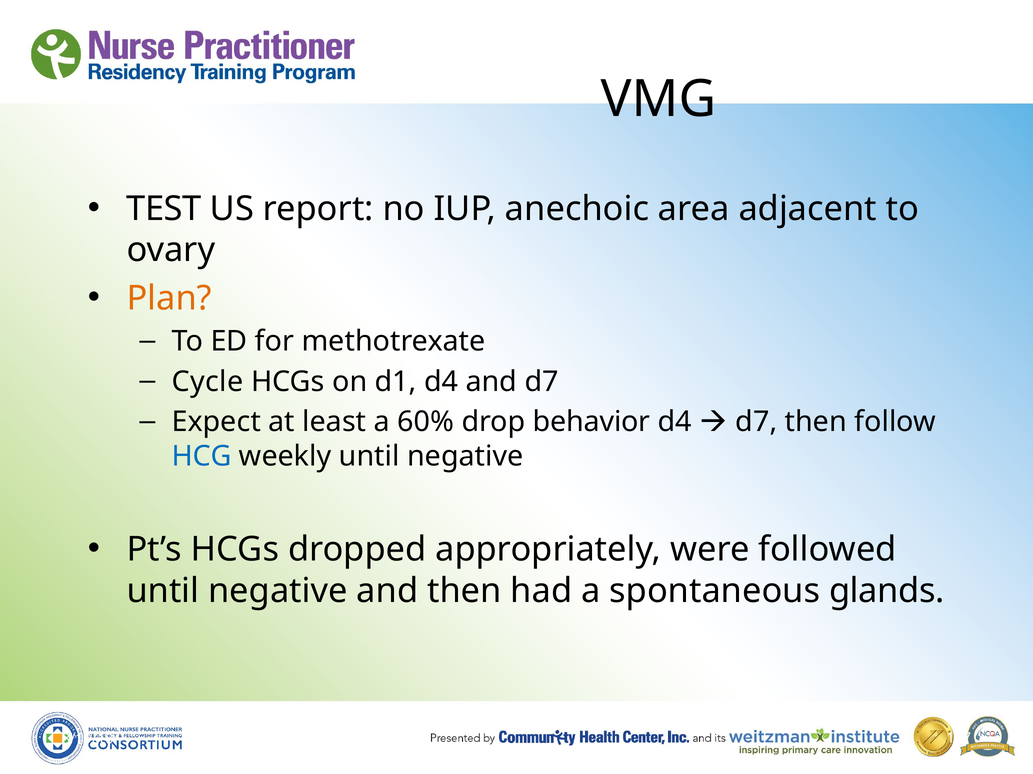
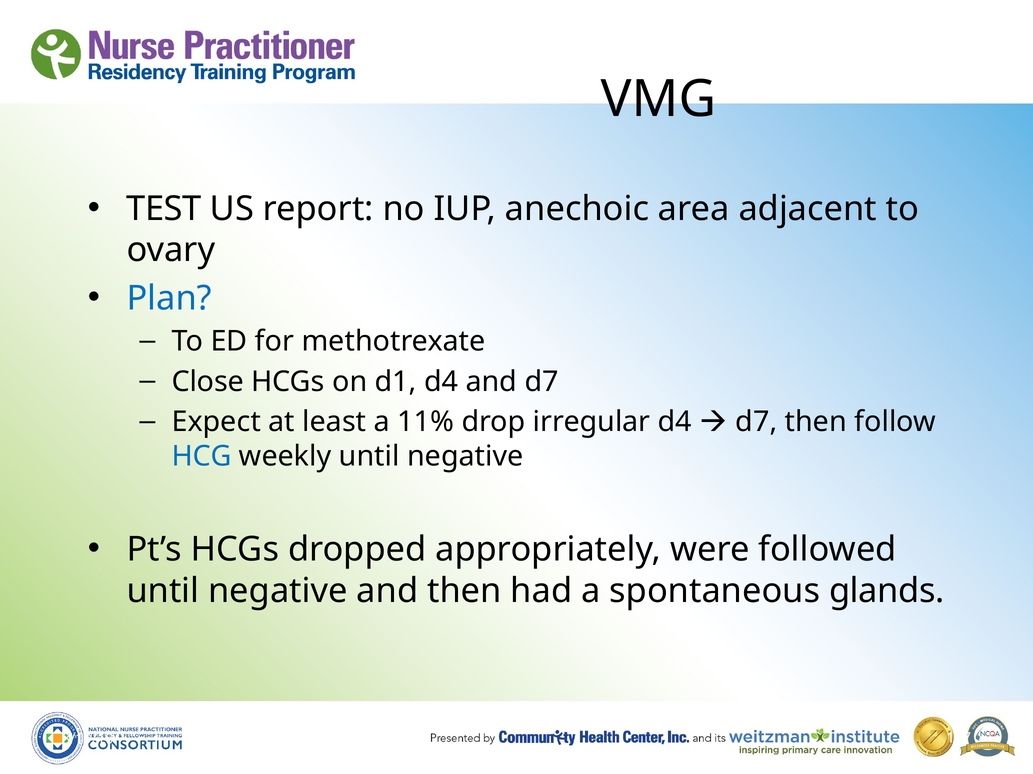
Plan colour: orange -> blue (169, 299)
Cycle: Cycle -> Close (208, 382)
60%: 60% -> 11% (426, 422)
behavior: behavior -> irregular (592, 422)
